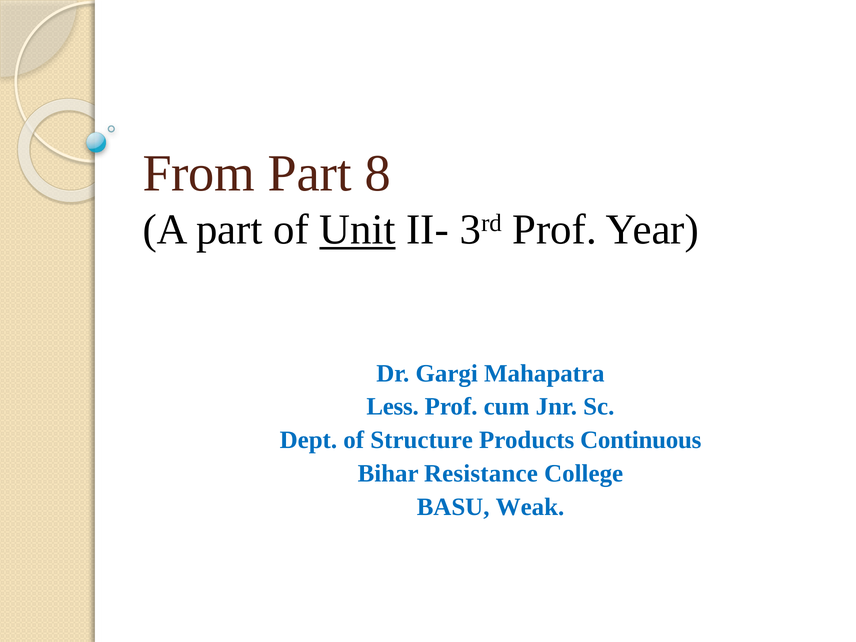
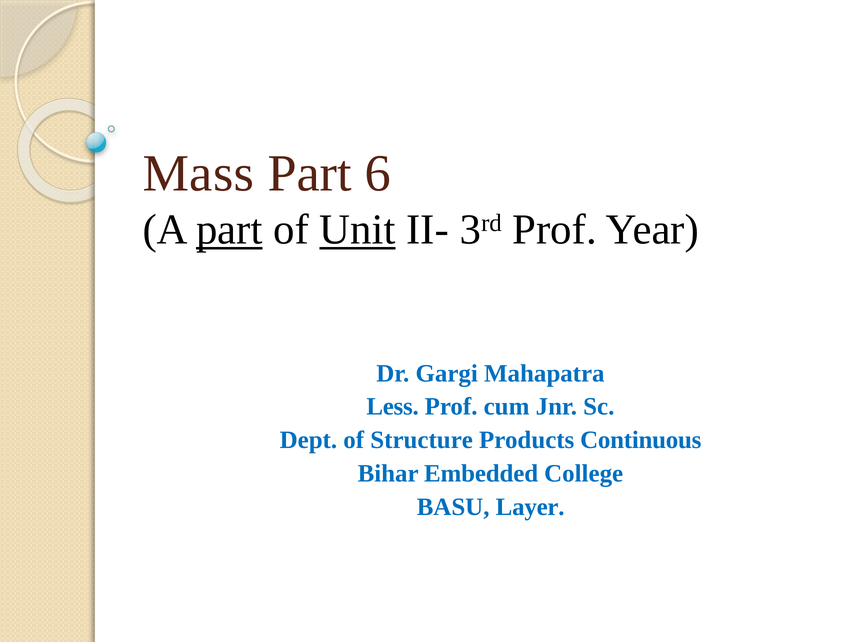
From: From -> Mass (198, 173)
8: 8 -> 6 (378, 173)
part underline: none -> present (229, 230)
Resistance: Resistance -> Embedded (481, 473)
Weak: Weak -> Layer (530, 507)
